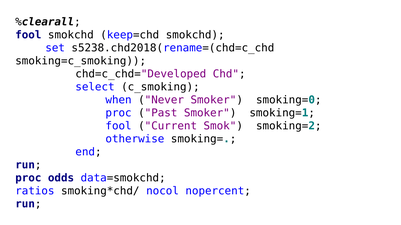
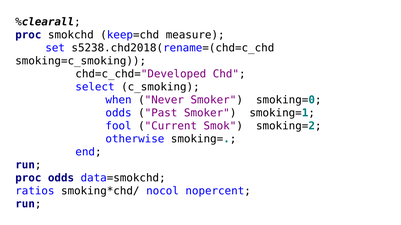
fool: fool -> proc (28, 35)
keep=chd smokchd: smokchd -> measure (195, 35)
proc: proc -> odds (119, 113)
